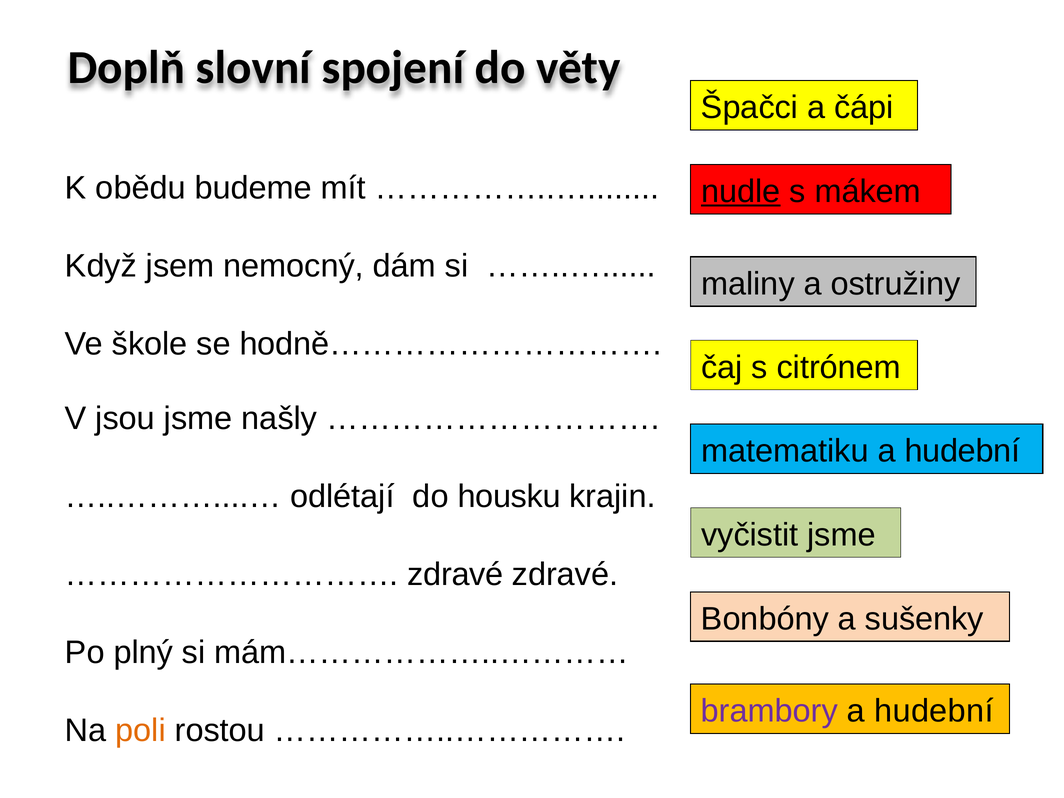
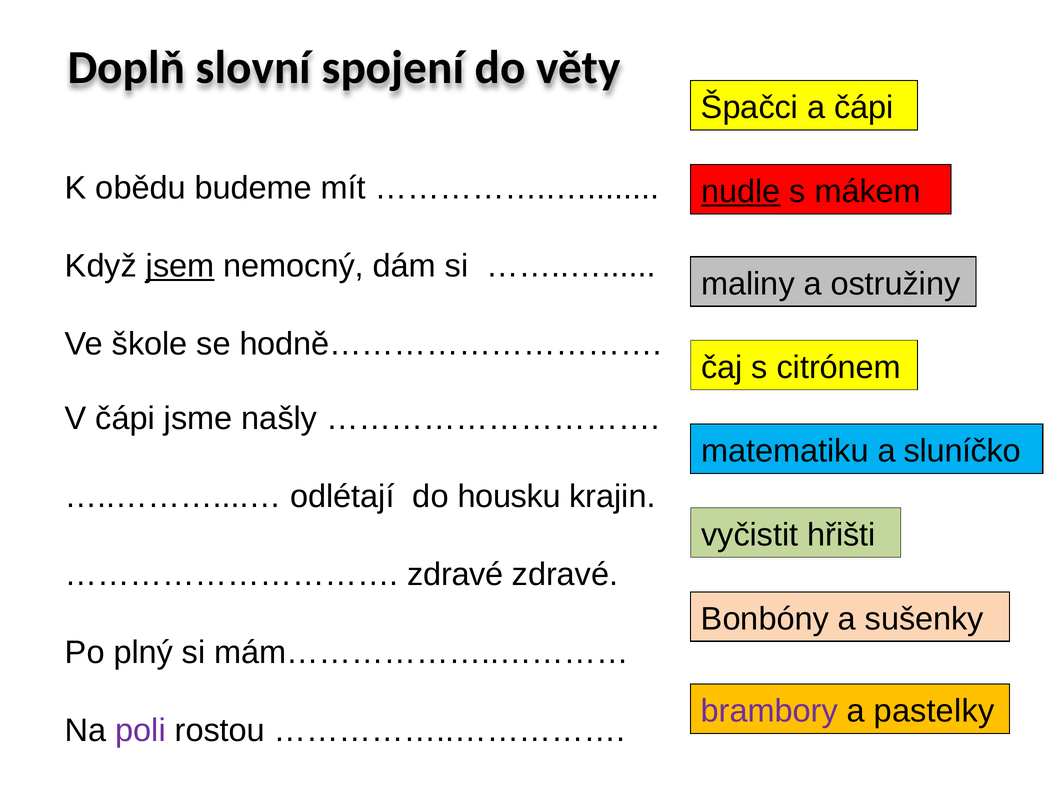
jsem underline: none -> present (180, 266)
V jsou: jsou -> čápi (125, 418)
matematiku a hudební: hudební -> sluníčko (962, 451)
vyčistit jsme: jsme -> hřišti (841, 535)
hudební: hudební -> pastelky (934, 711)
poli colour: orange -> purple (140, 730)
